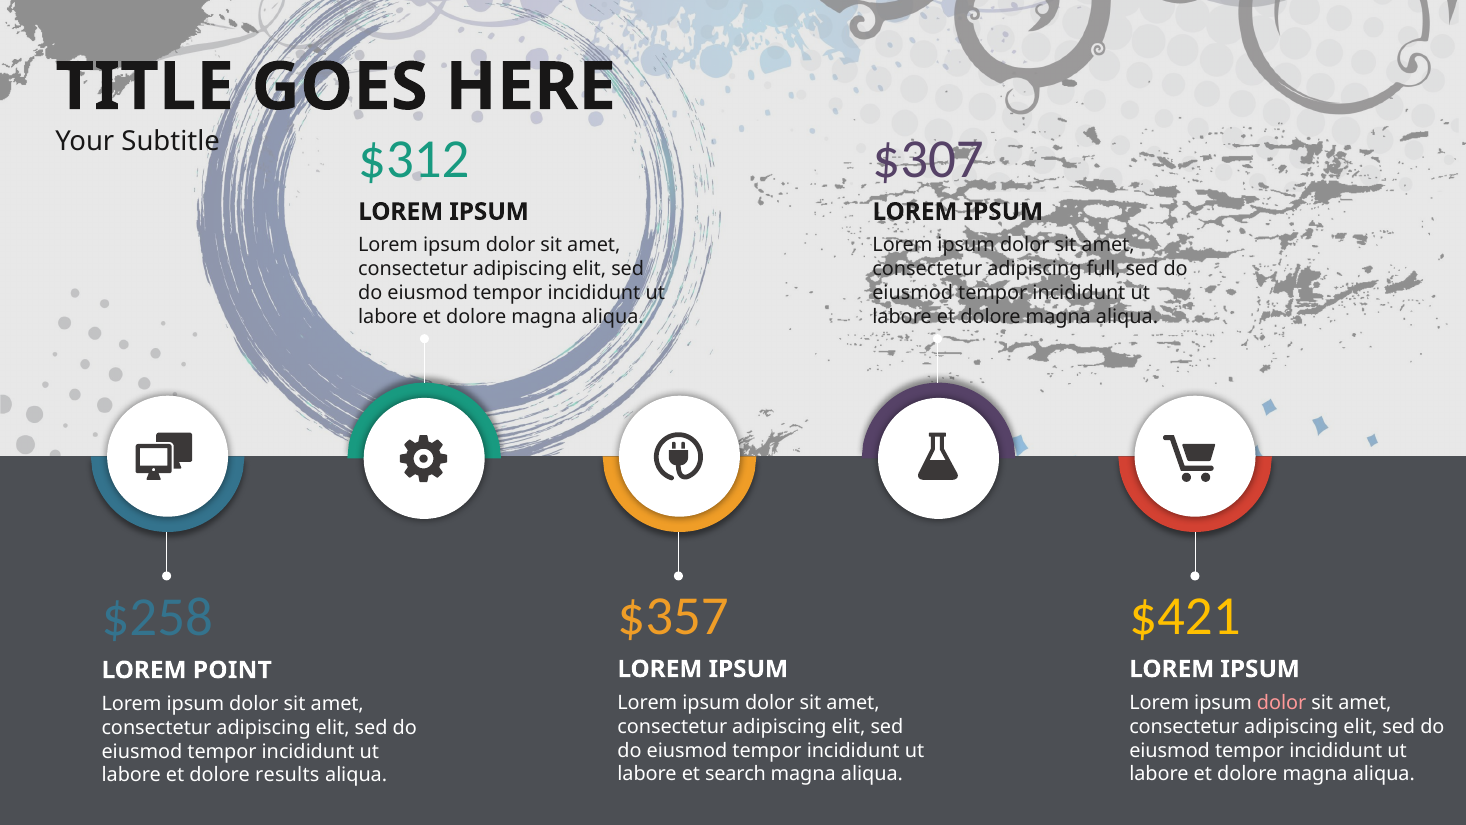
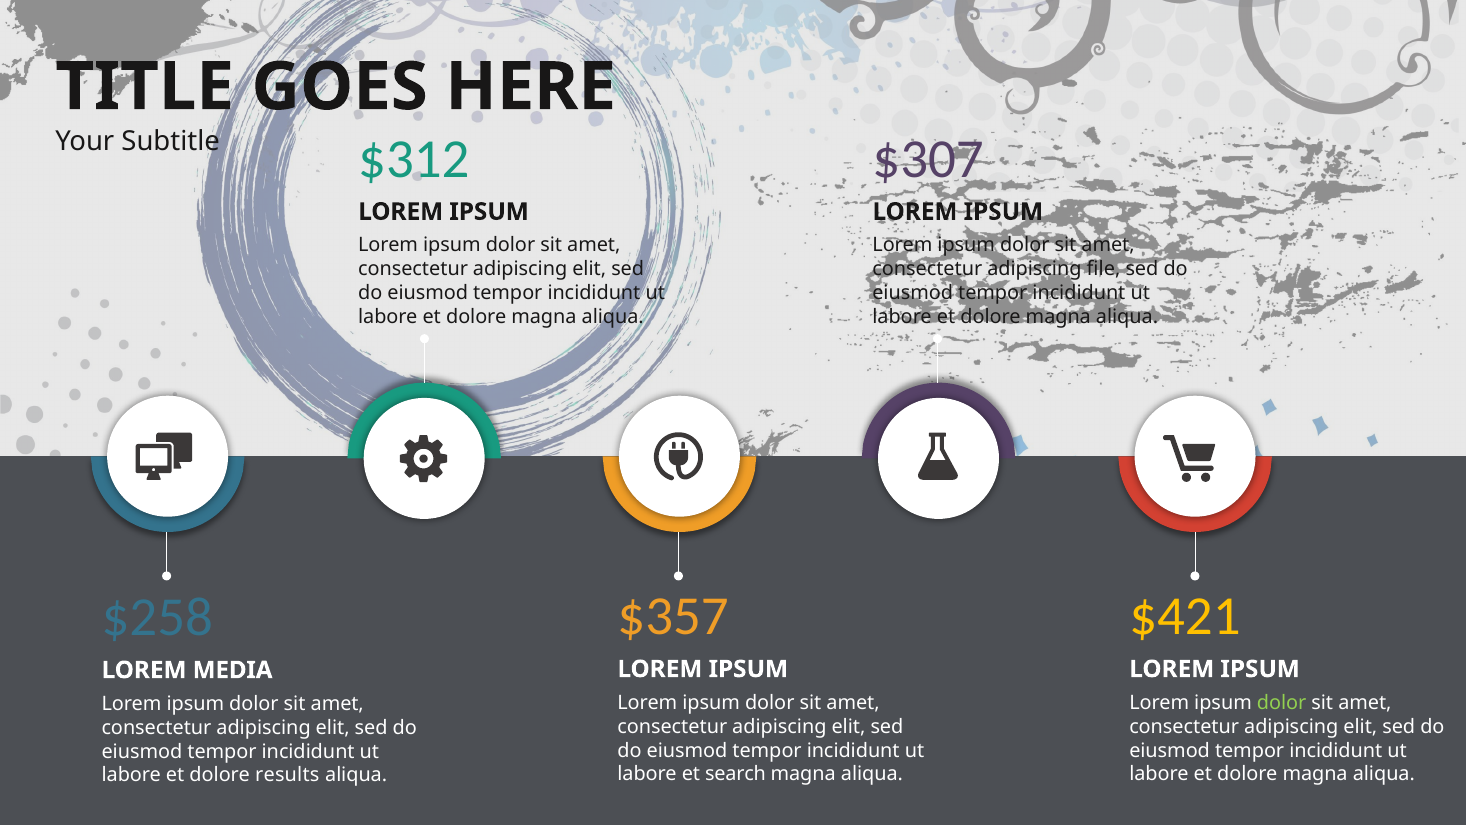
full: full -> file (1104, 269)
POINT: POINT -> MEDIA (233, 670)
dolor colour: pink -> light green (1282, 702)
